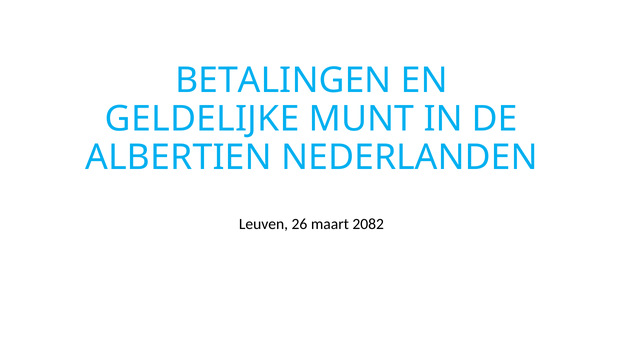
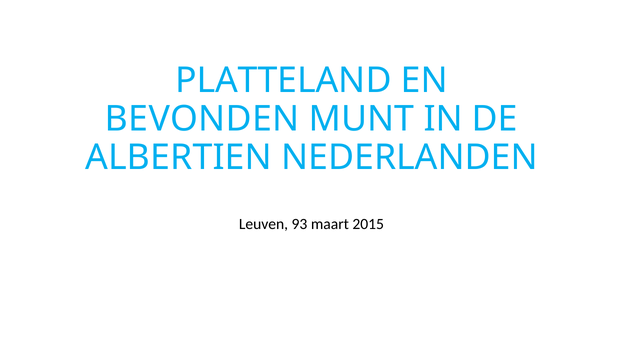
BETALINGEN: BETALINGEN -> PLATTELAND (283, 80)
GELDELIJKE: GELDELIJKE -> BEVONDEN (202, 119)
26: 26 -> 93 (299, 225)
2082: 2082 -> 2015 (368, 225)
